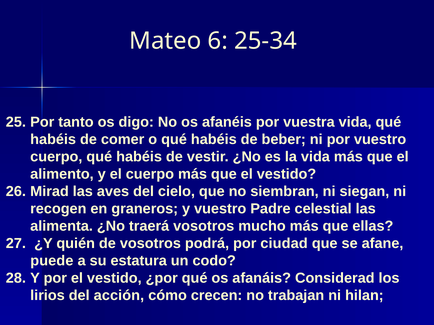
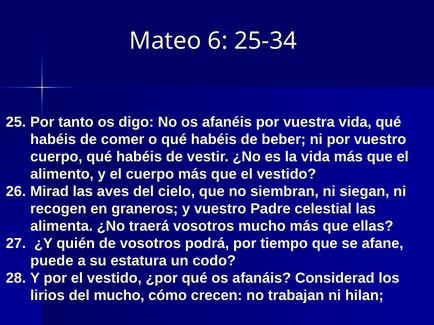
ciudad: ciudad -> tiempo (284, 244)
del acción: acción -> mucho (119, 296)
